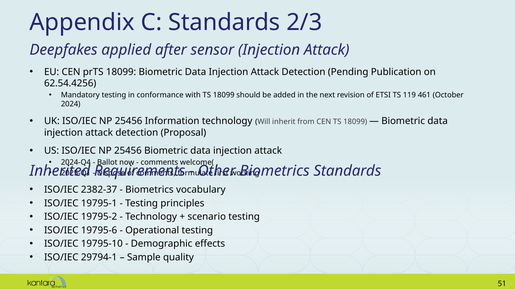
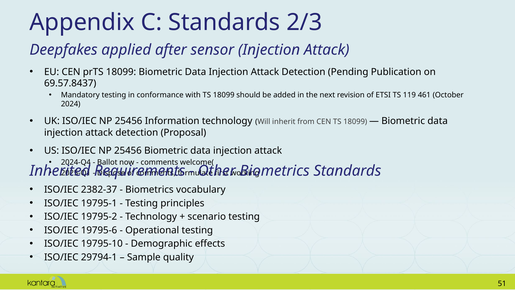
62.54.4256: 62.54.4256 -> 69.57.8437 (70, 83)
